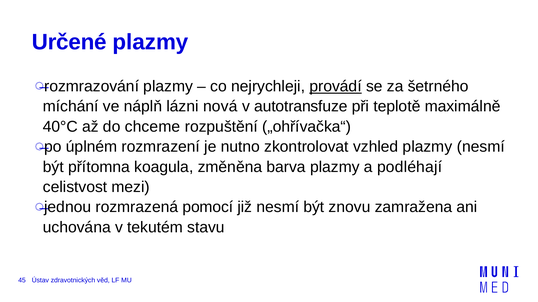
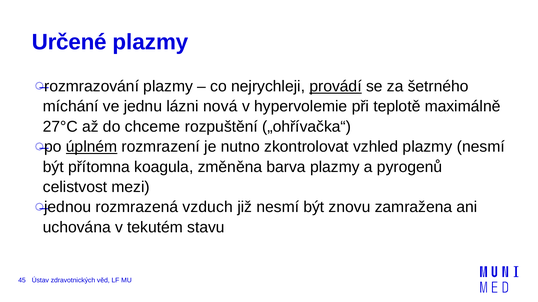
náplň: náplň -> jednu (143, 107)
autotransfuze: autotransfuze -> hypervolemie (301, 107)
40°C: 40°C -> 27°C (60, 127)
úplném underline: none -> present (92, 147)
podléhají: podléhají -> pyrogenů (410, 167)
pomocí: pomocí -> vzduch (208, 208)
